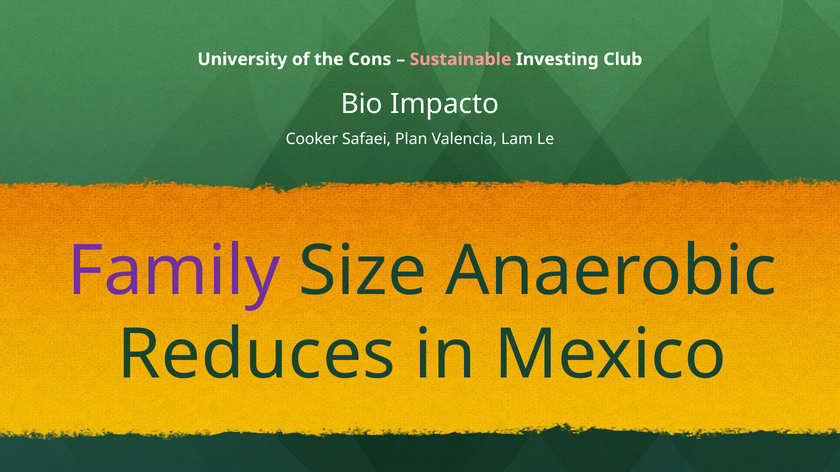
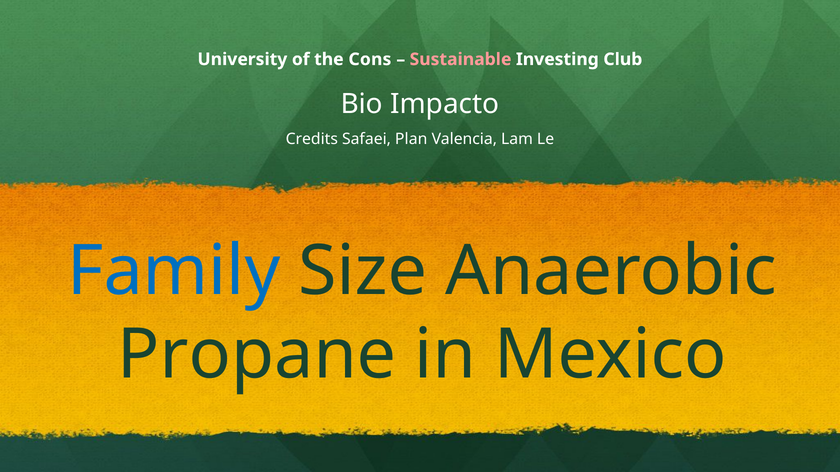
Cooker: Cooker -> Credits (312, 139)
Family colour: purple -> blue (174, 271)
Reduces: Reduces -> Propane (257, 355)
